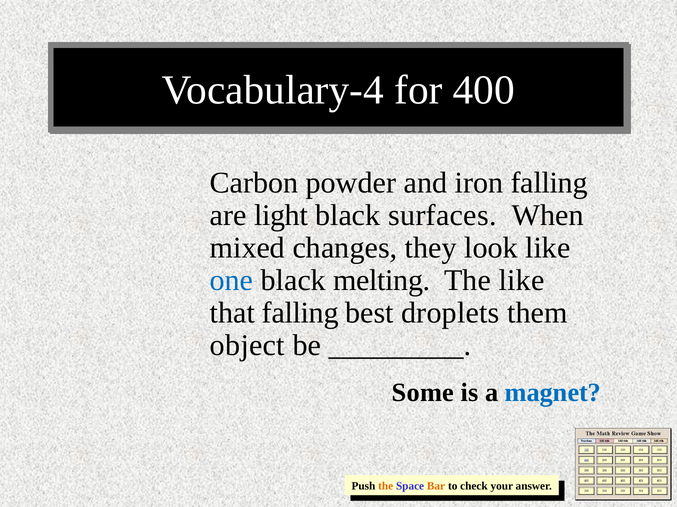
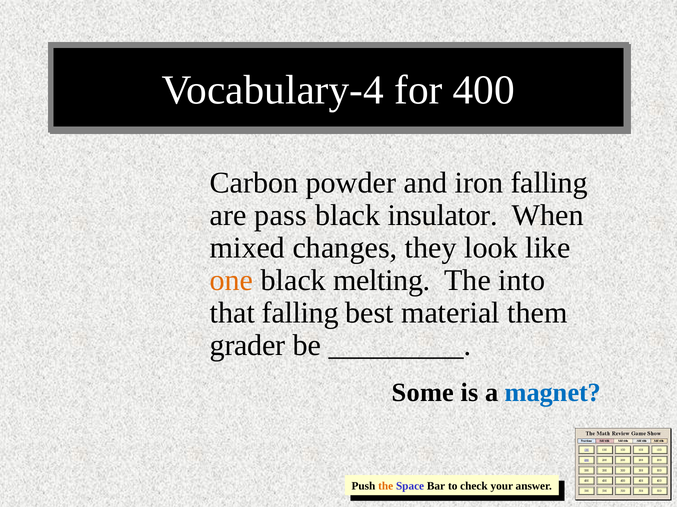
light: light -> pass (281, 216)
surfaces: surfaces -> insulator (443, 216)
one colour: blue -> orange (232, 281)
The like: like -> into (522, 281)
droplets: droplets -> material (450, 313)
object: object -> grader (248, 346)
Bar colour: orange -> black (436, 487)
